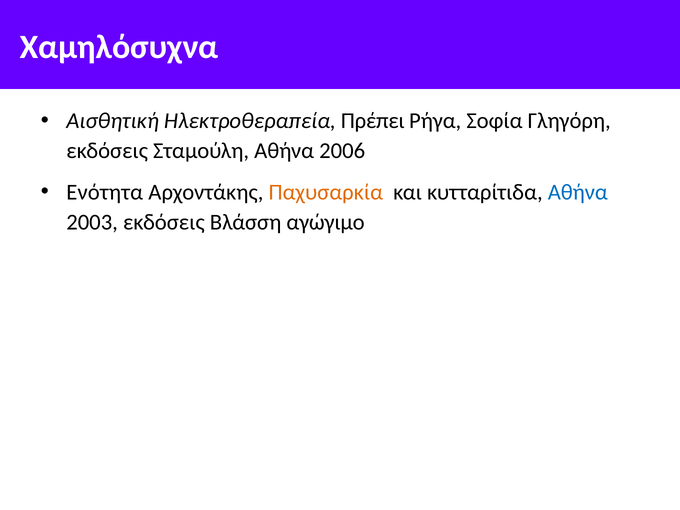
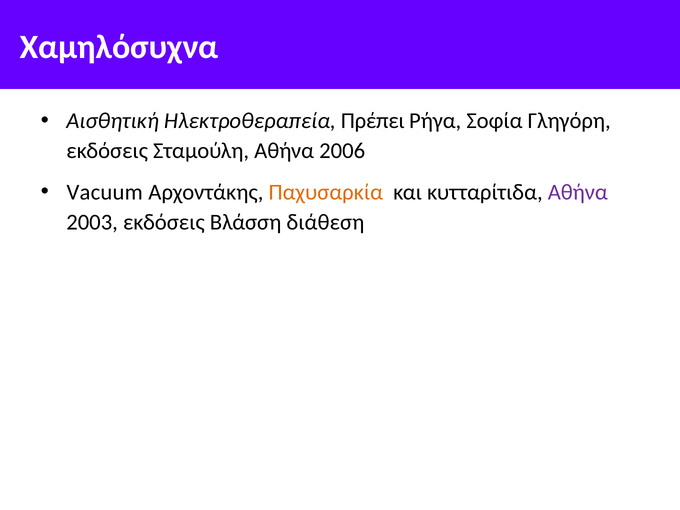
Ενότητα: Ενότητα -> Vacuum (105, 192)
Αθήνα colour: blue -> purple (578, 192)
αγώγιμο: αγώγιμο -> διάθεση (325, 222)
